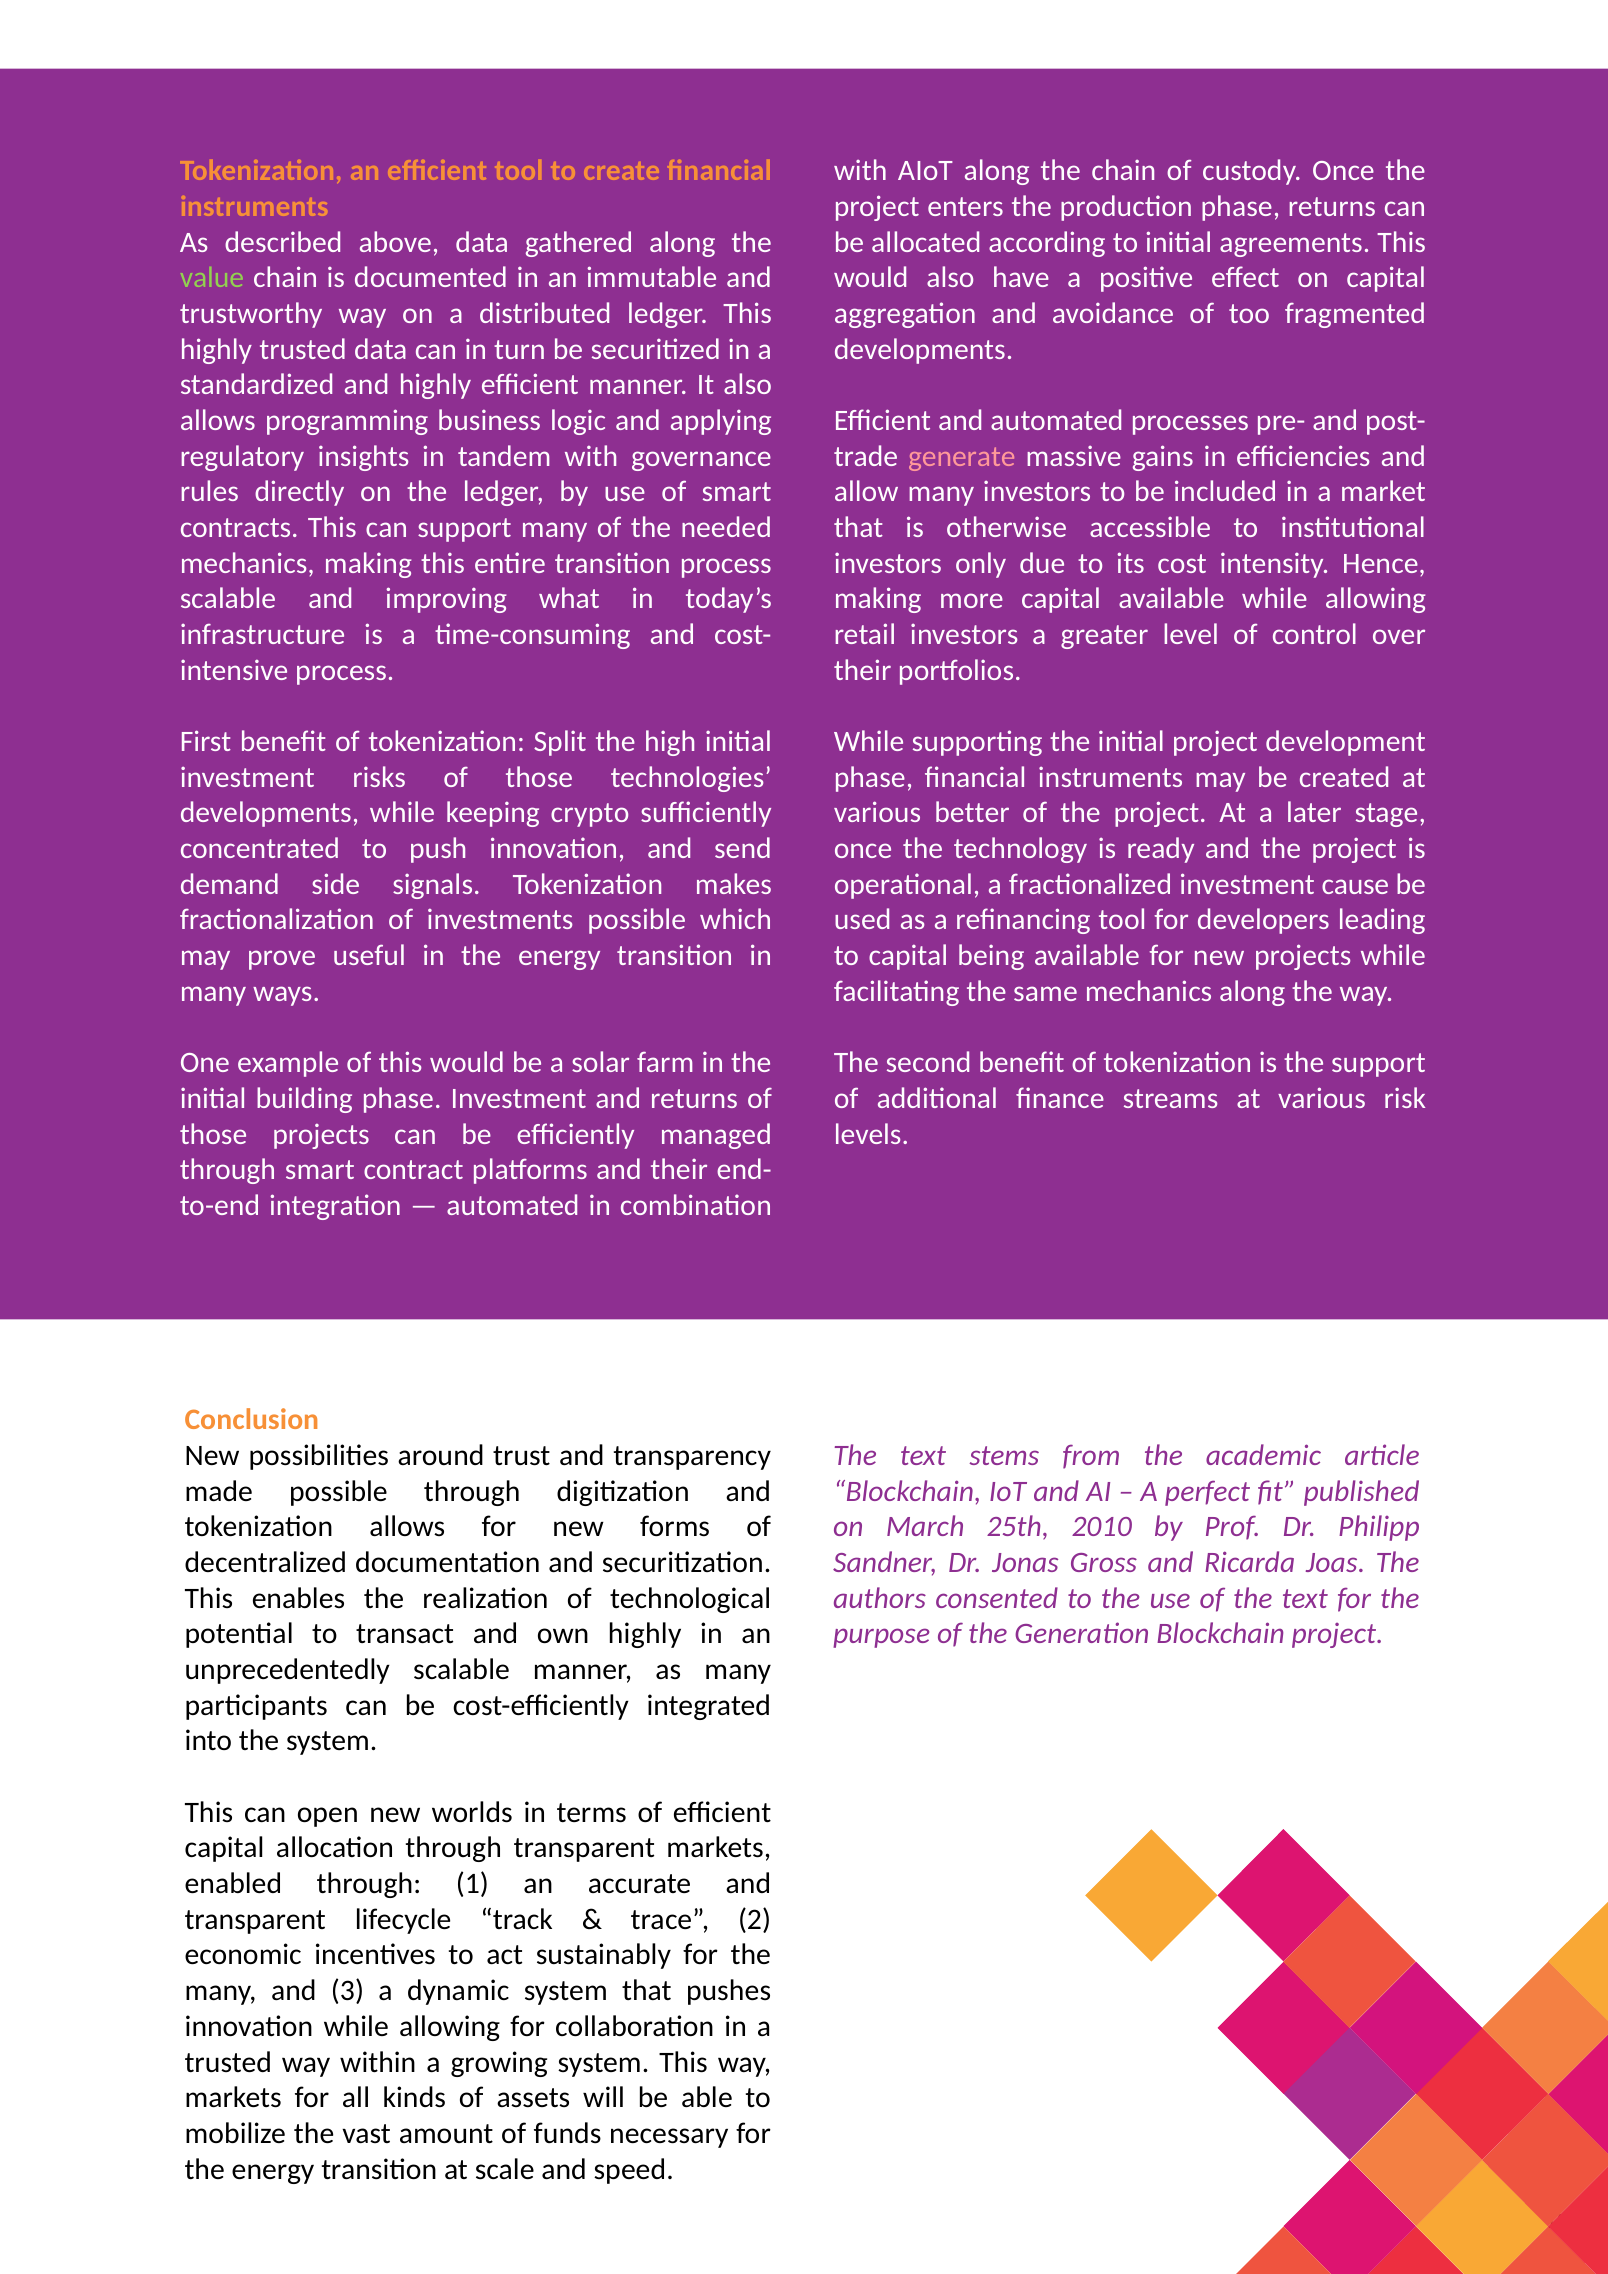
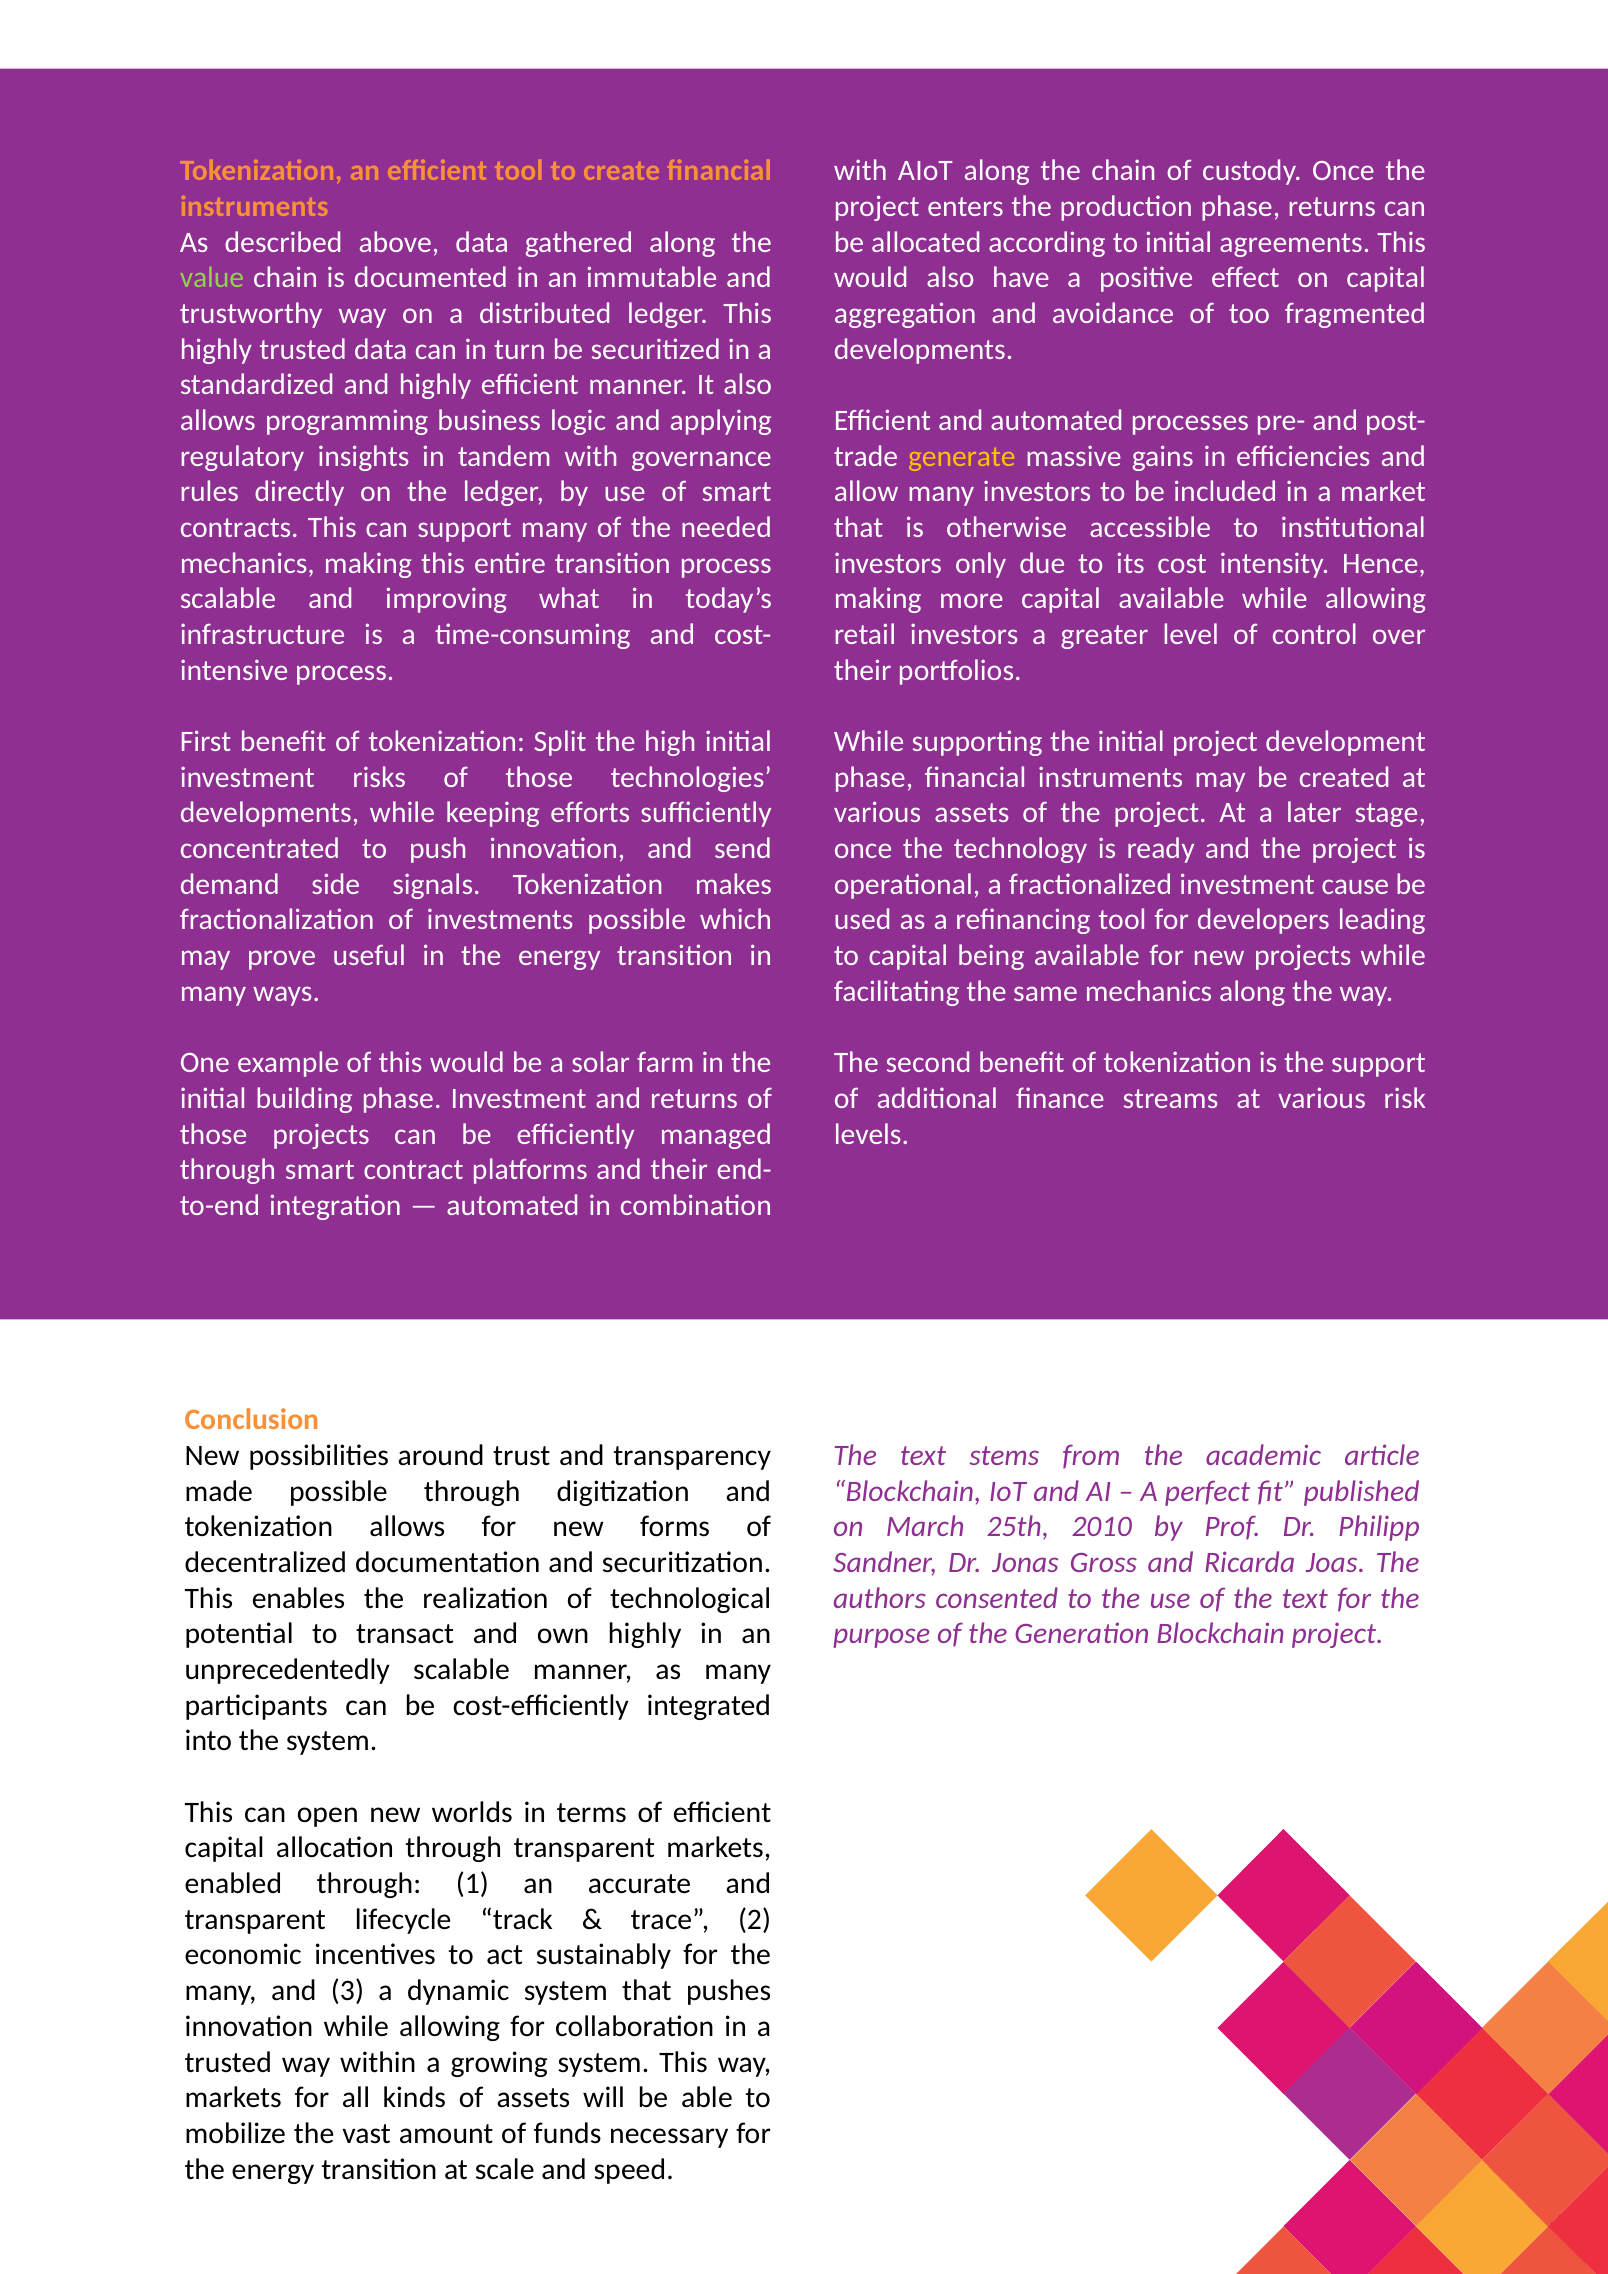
generate colour: pink -> yellow (962, 456)
crypto: crypto -> efforts (590, 813)
various better: better -> assets (972, 813)
